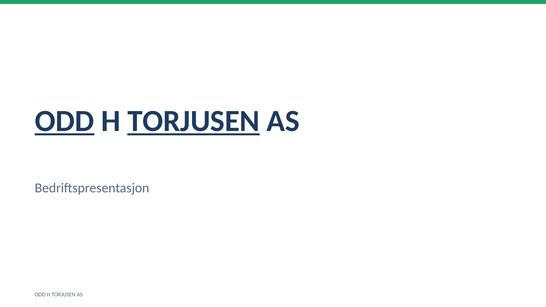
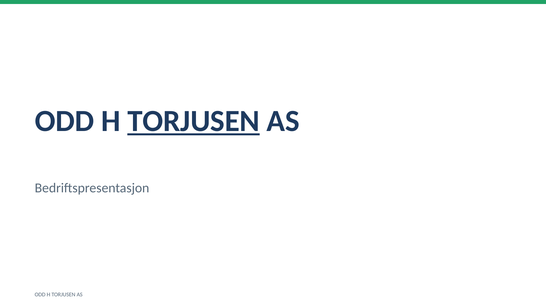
ODD underline: present -> none (64, 121)
